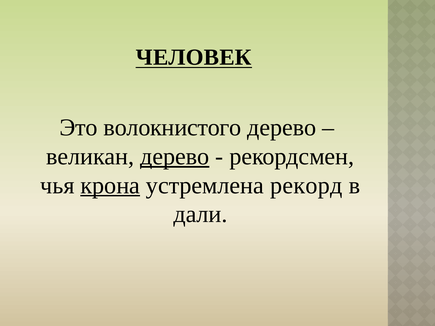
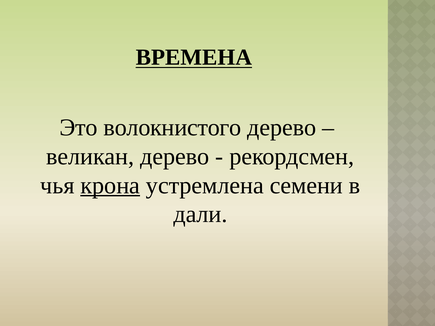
ЧЕЛОВЕК: ЧЕЛОВЕК -> ВРЕМЕНА (194, 57)
дерево underline: present -> none (175, 157)
рекорд: рекорд -> семени (306, 186)
